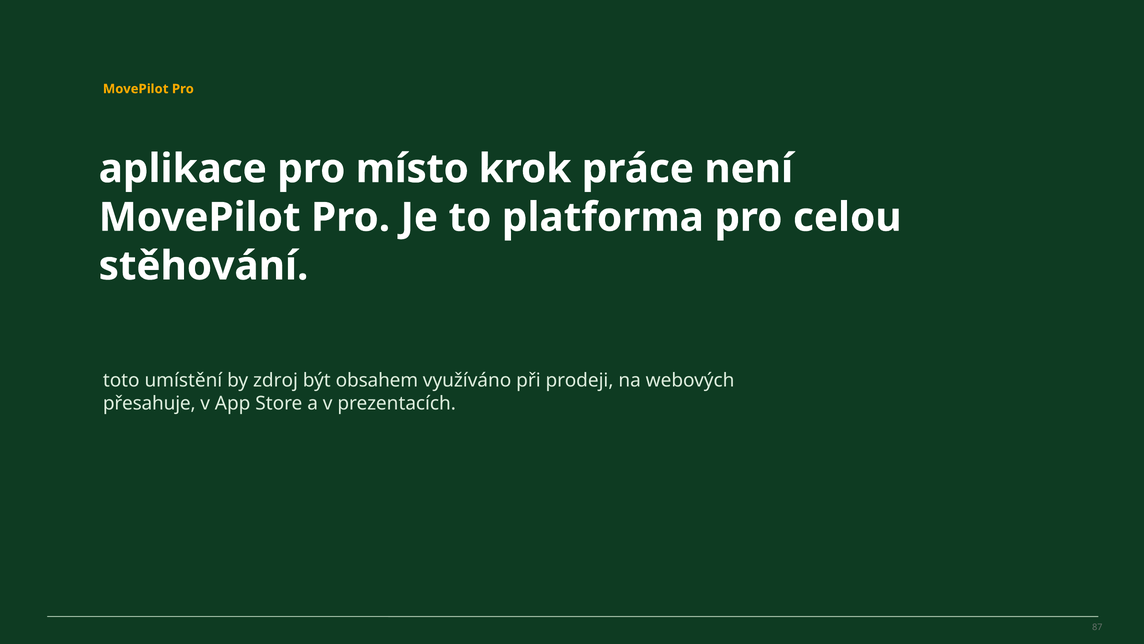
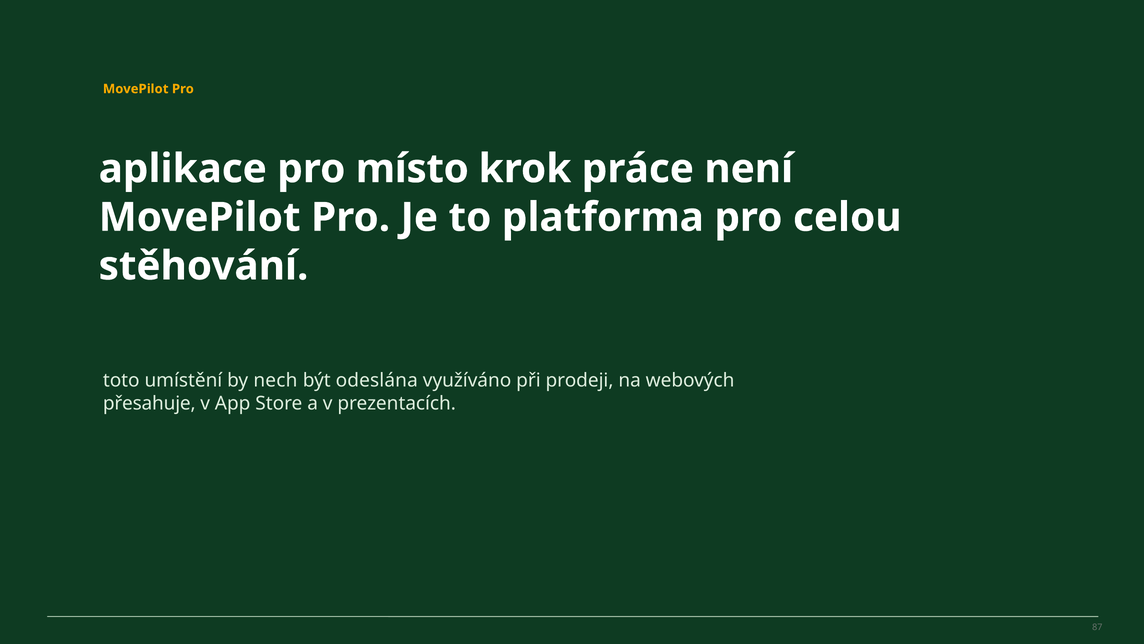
zdroj: zdroj -> nech (275, 380)
obsahem: obsahem -> odeslána (377, 380)
